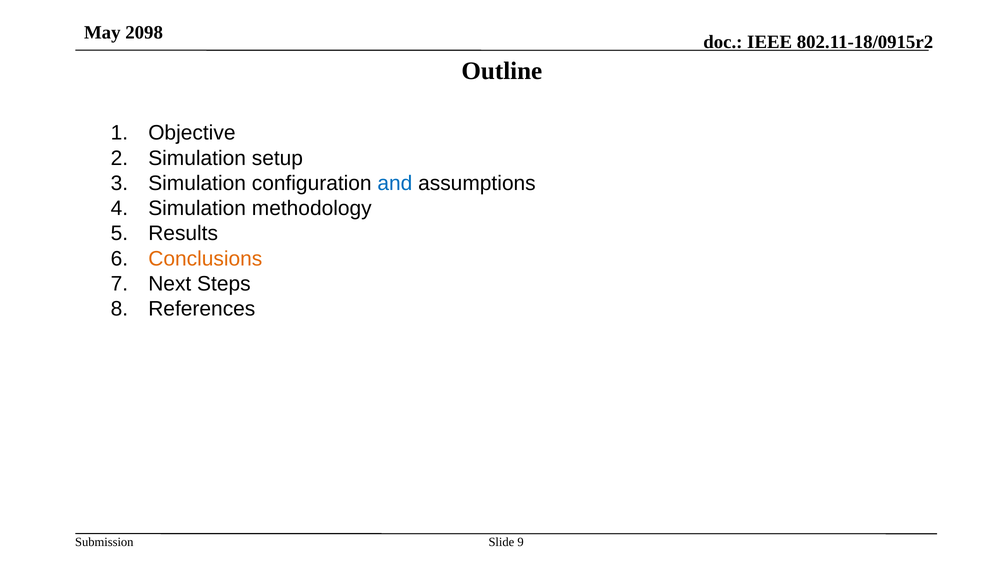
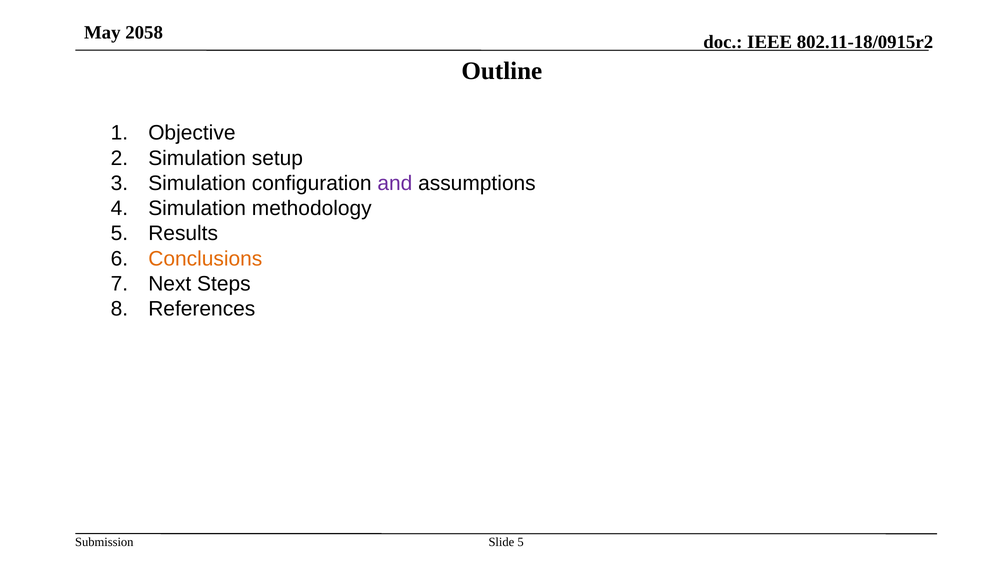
2098: 2098 -> 2058 (144, 32)
and colour: blue -> purple (395, 183)
Slide 9: 9 -> 5 (521, 542)
